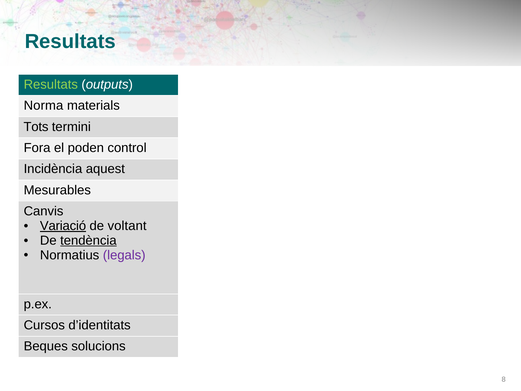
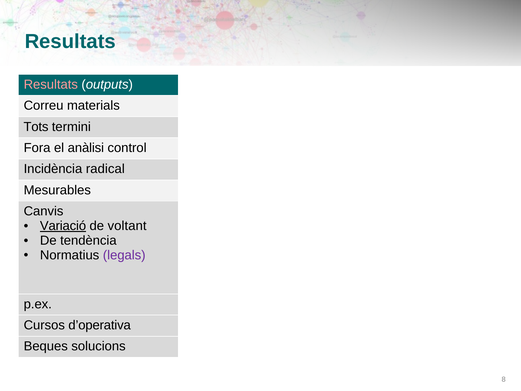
Resultats colour: light green -> pink (51, 84)
Norma: Norma -> Correu (44, 106)
poden: poden -> anàlisi (86, 148)
aquest: aquest -> radical (105, 169)
tendència underline: present -> none (88, 240)
d’identitats: d’identitats -> d’operativa (100, 325)
